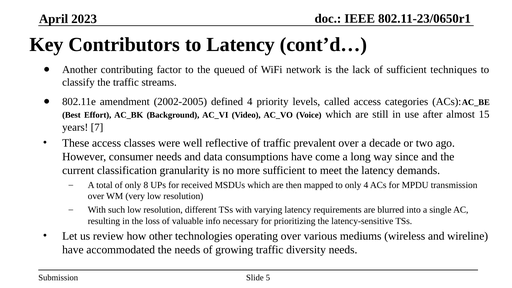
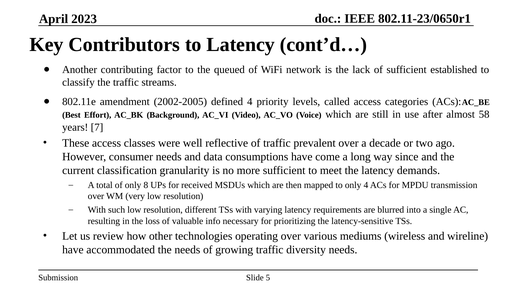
techniques: techniques -> established (454, 70)
15: 15 -> 58 (484, 114)
